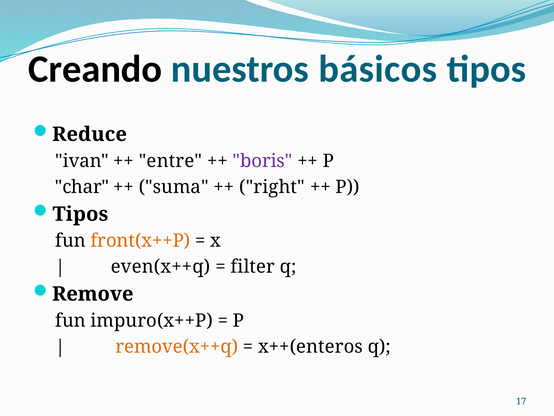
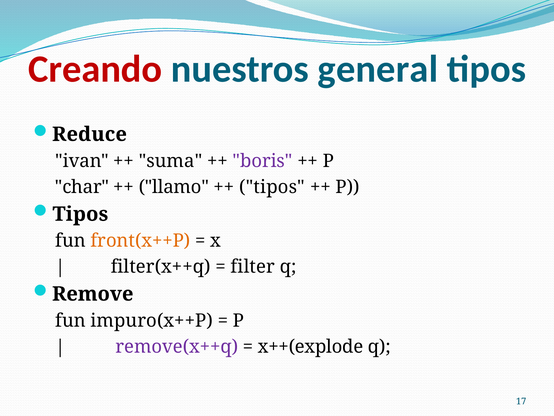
Creando colour: black -> red (95, 69)
básicos: básicos -> general (378, 69)
entre: entre -> suma (170, 161)
suma: suma -> llamo (174, 187)
right: right -> tipos (272, 187)
even(x++q: even(x++q -> filter(x++q (161, 266)
remove(x++q colour: orange -> purple (177, 346)
x++(enteros: x++(enteros -> x++(explode (311, 346)
